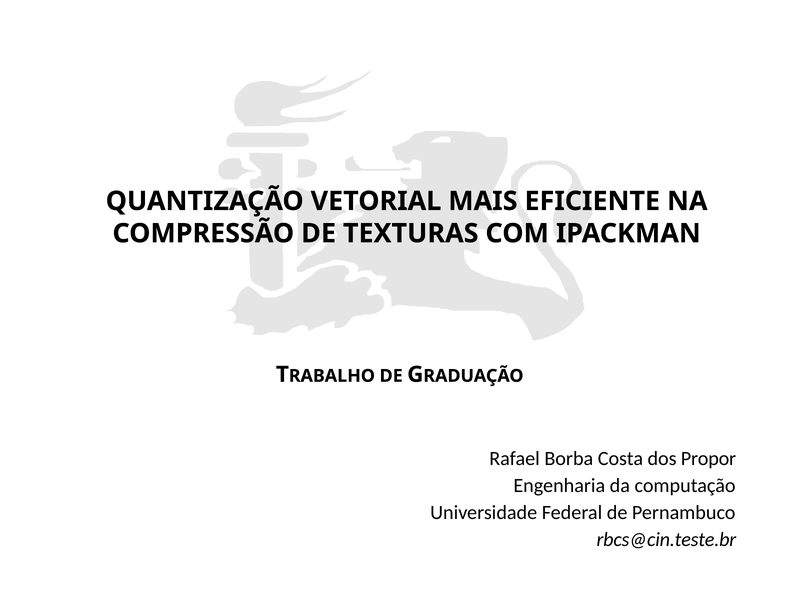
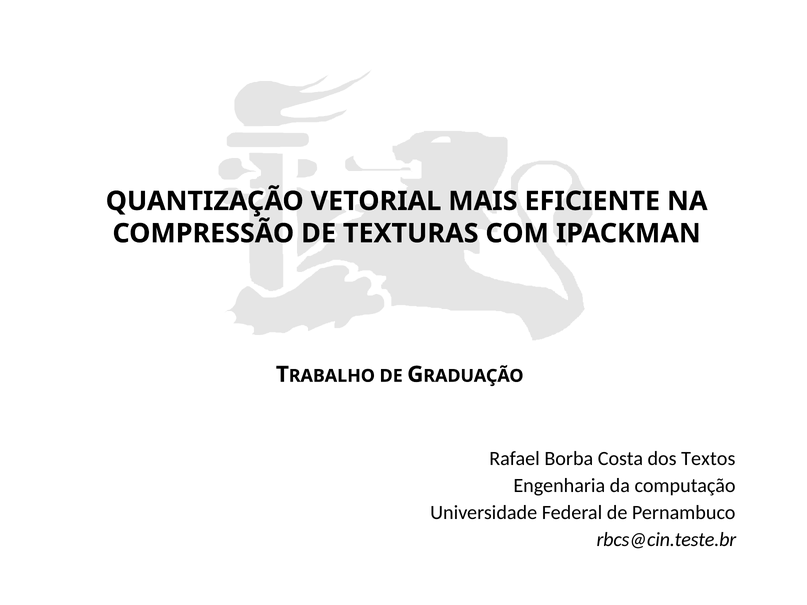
Propor: Propor -> Textos (708, 459)
